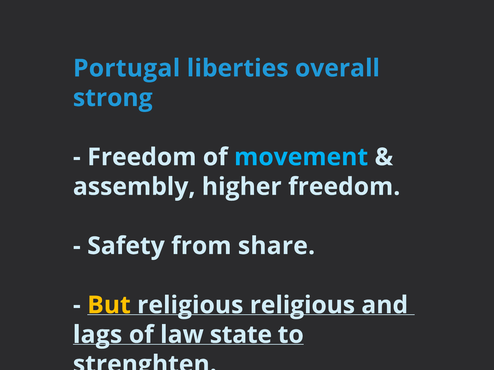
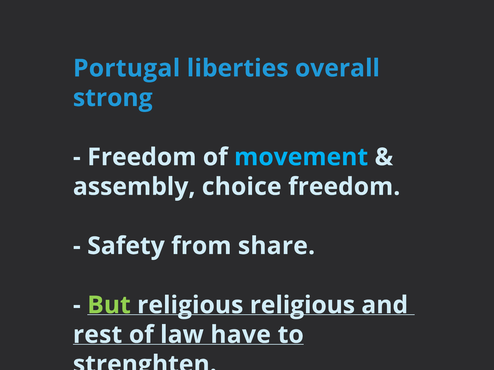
higher: higher -> choice (242, 187)
But colour: yellow -> light green (109, 306)
lags: lags -> rest (98, 335)
state: state -> have (241, 335)
